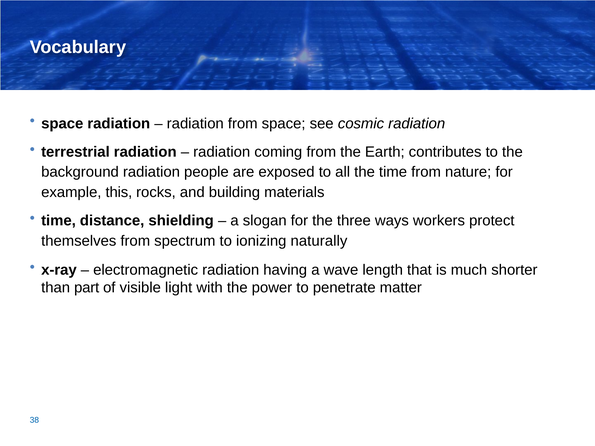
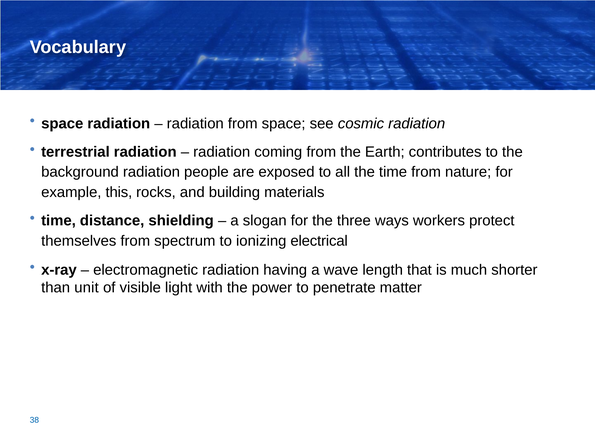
naturally: naturally -> electrical (319, 241)
part: part -> unit (87, 288)
